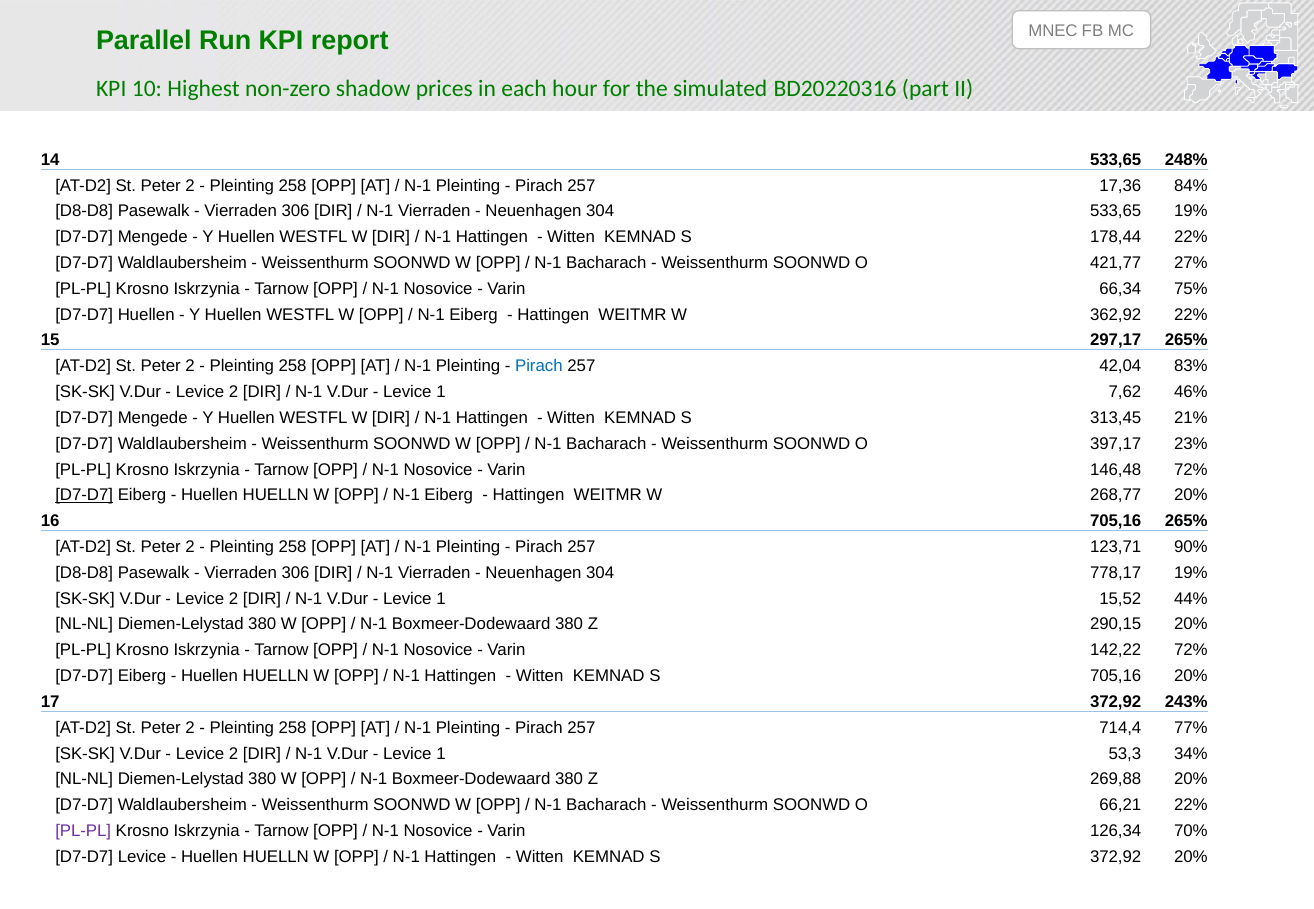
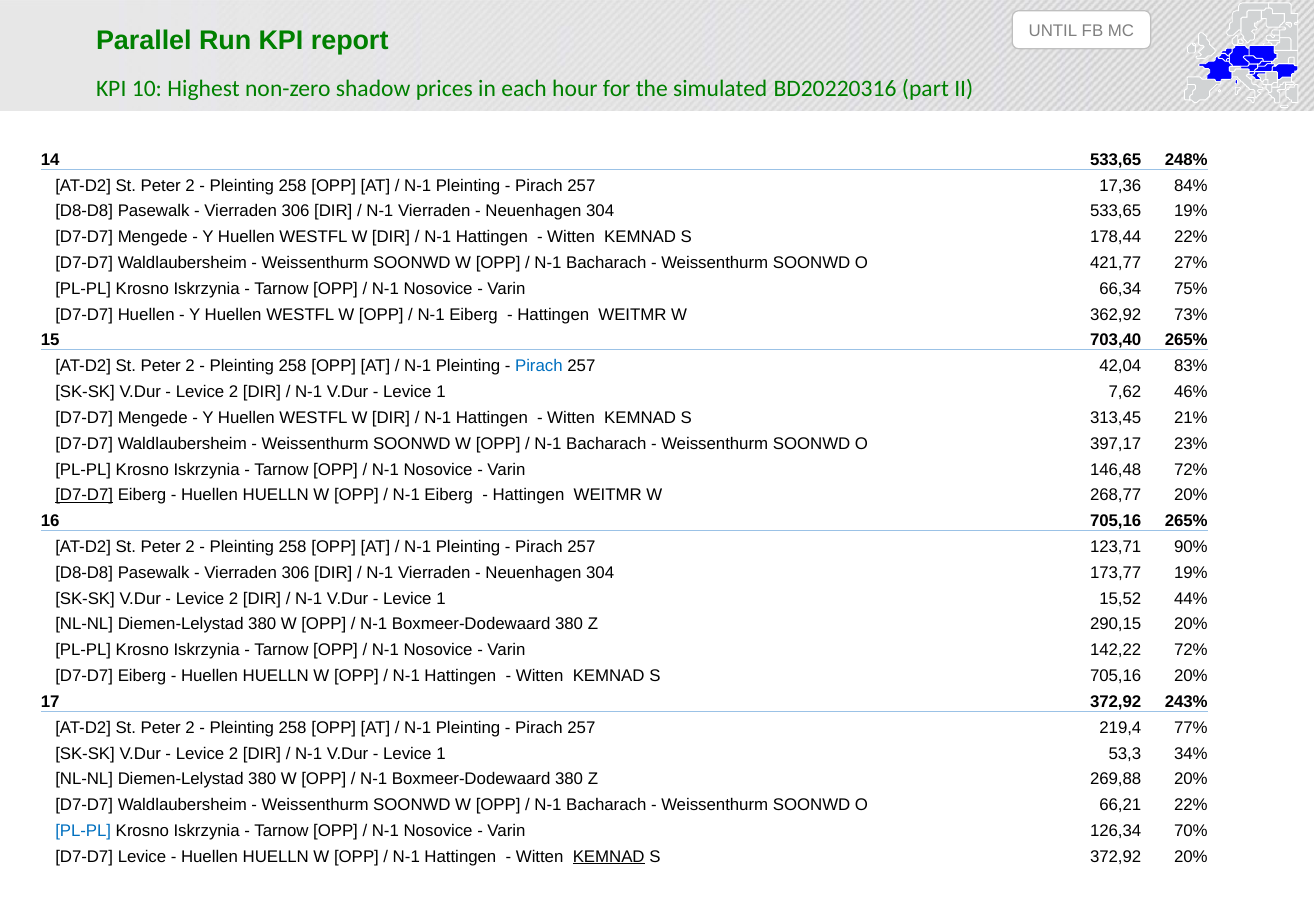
MNEC: MNEC -> UNTIL (1053, 31)
362,92 22%: 22% -> 73% (1191, 315)
297,17: 297,17 -> 703,40 (1116, 341)
778,17: 778,17 -> 173,77 (1116, 573)
714,4: 714,4 -> 219,4 (1120, 728)
PL-PL colour: purple -> blue (83, 832)
KEMNAD underline: none -> present (609, 857)
